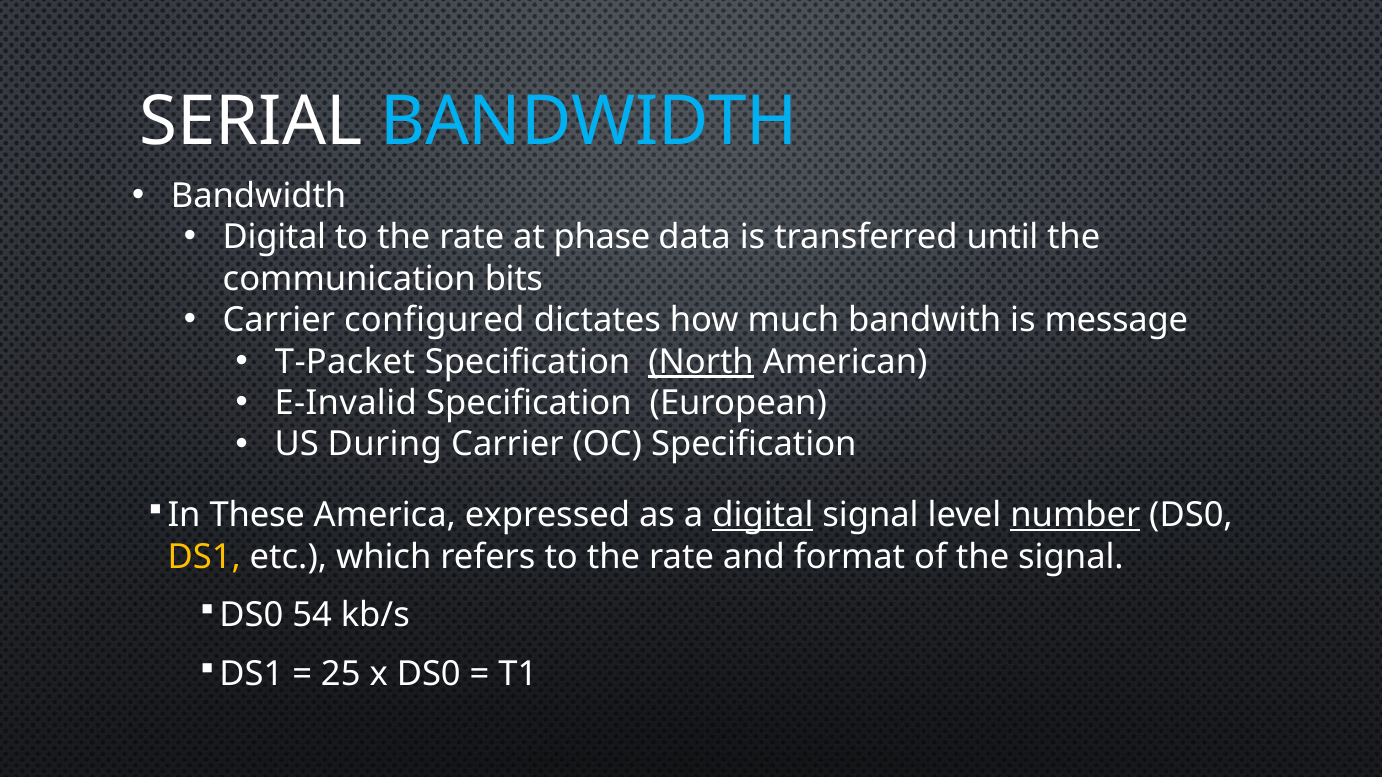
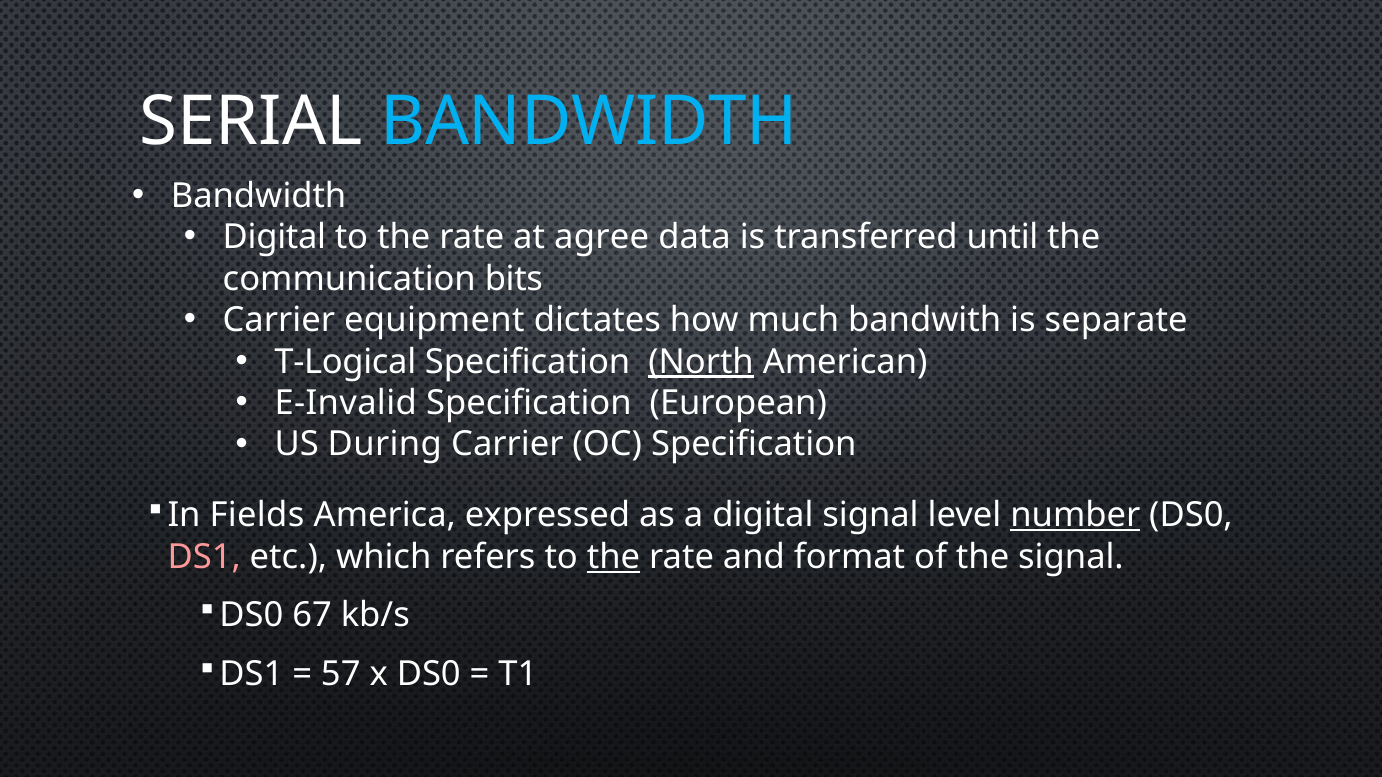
phase: phase -> agree (602, 237)
configured: configured -> equipment (434, 320)
message: message -> separate (1116, 320)
T-Packet: T-Packet -> T-Logical (345, 362)
These: These -> Fields (257, 516)
digital underline: present -> none (763, 516)
DS1 colour: yellow -> pink (204, 557)
the underline: none -> present (614, 557)
54: 54 -> 67 (312, 616)
25: 25 -> 57 (341, 675)
